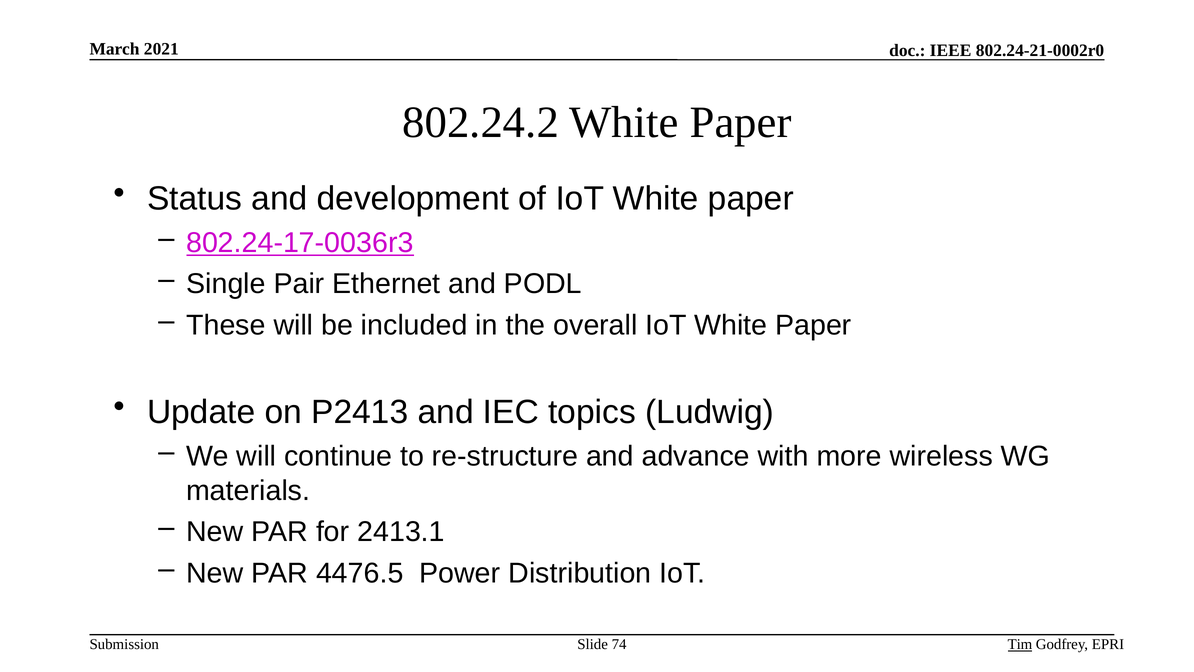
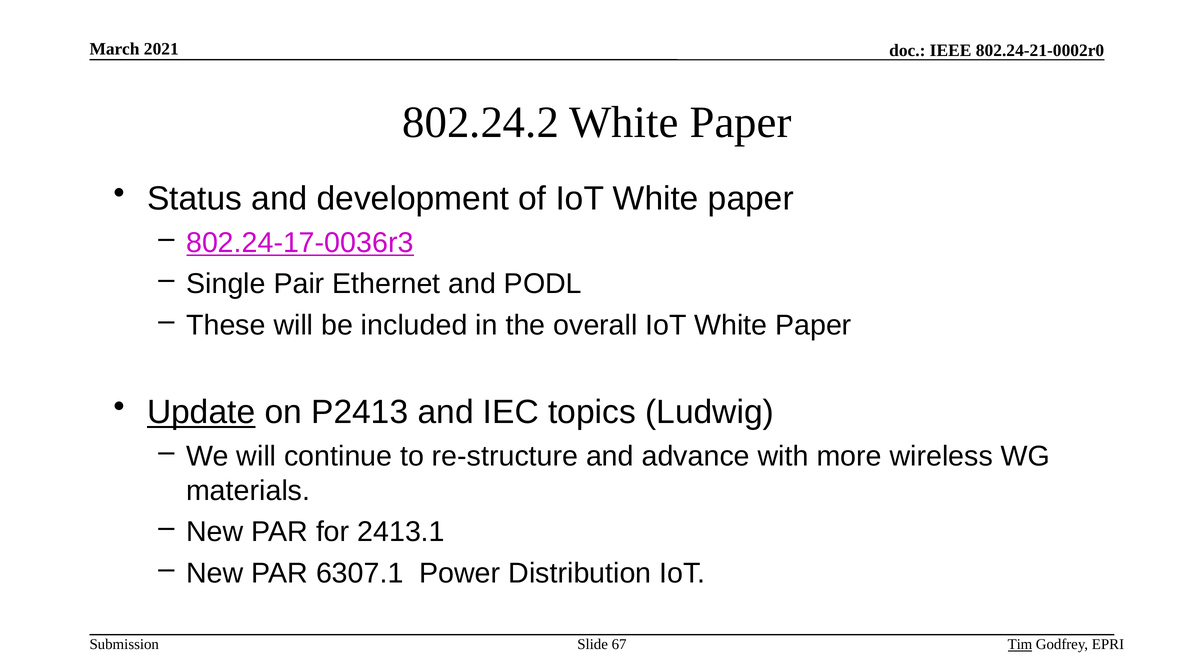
Update underline: none -> present (201, 412)
4476.5: 4476.5 -> 6307.1 (360, 573)
74: 74 -> 67 (619, 644)
